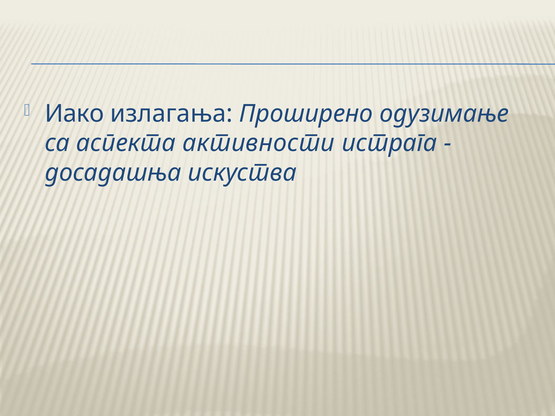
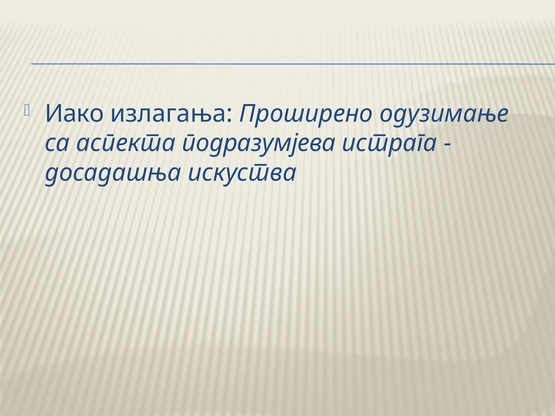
активности: активности -> подразумјева (259, 143)
